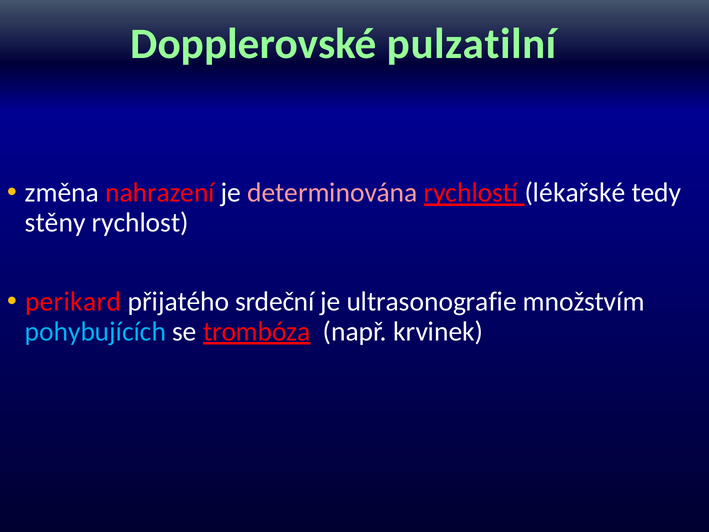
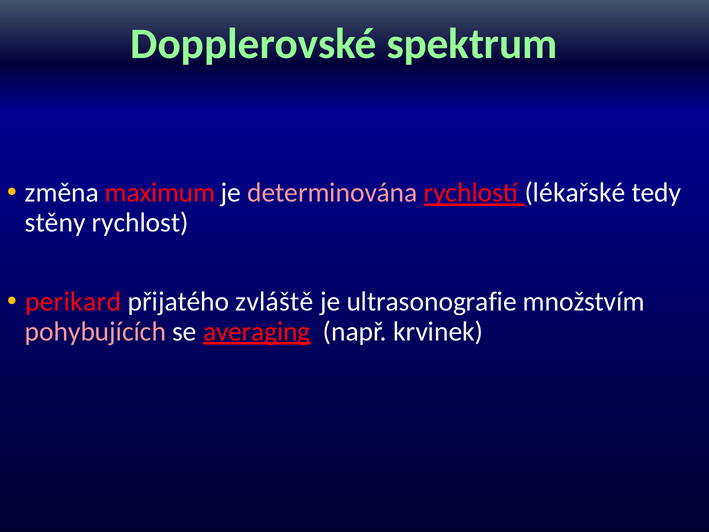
pulzatilní: pulzatilní -> spektrum (472, 44)
nahrazení: nahrazení -> maximum (160, 193)
srdeční: srdeční -> zvláště (275, 302)
pohybujících colour: light blue -> pink (95, 331)
trombóza: trombóza -> averaging (257, 331)
